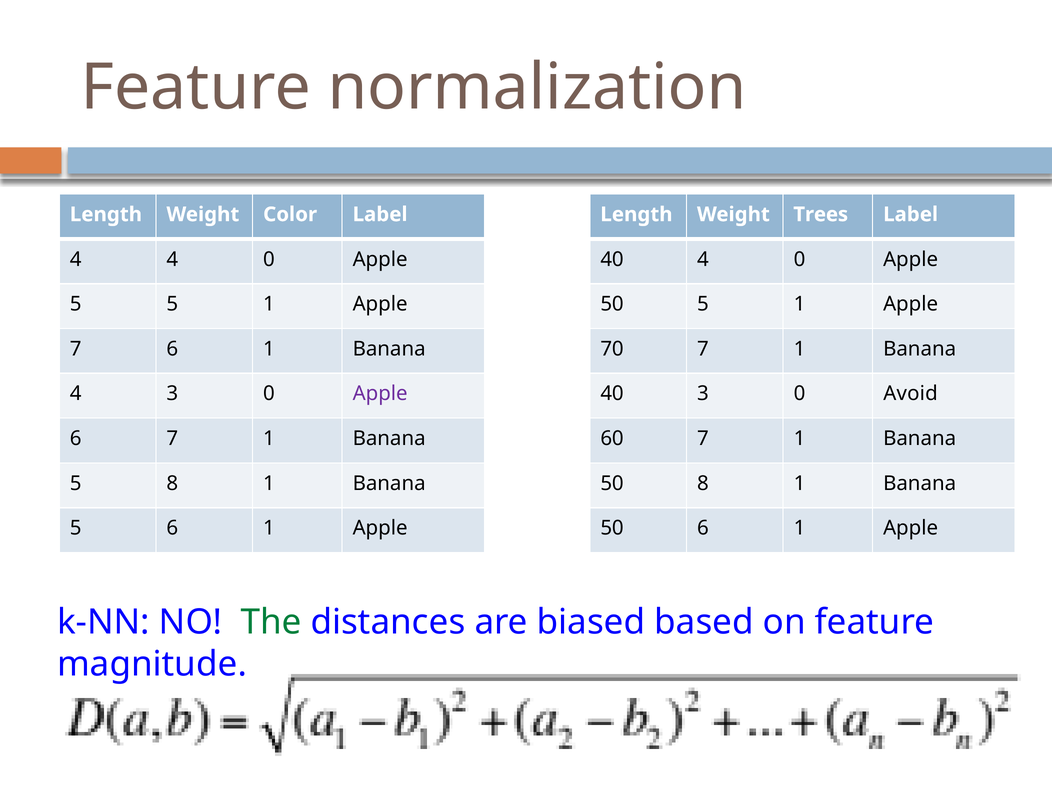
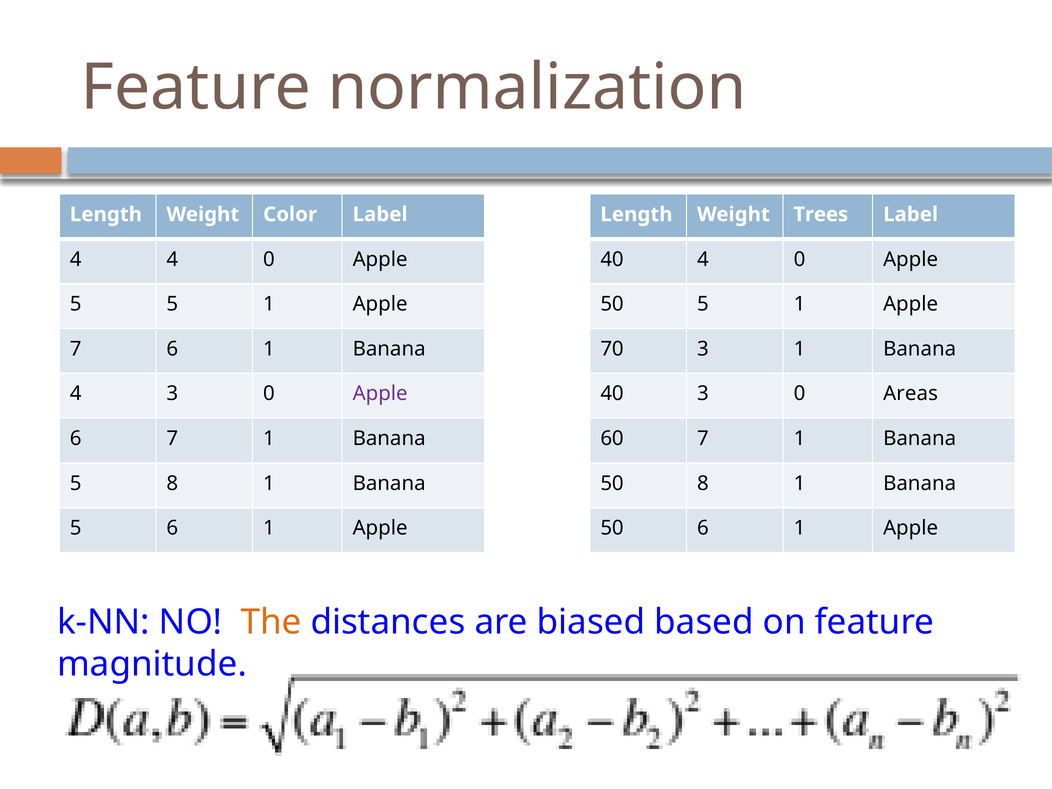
70 7: 7 -> 3 (703, 349)
Avoid: Avoid -> Areas (911, 394)
The colour: green -> orange (271, 622)
